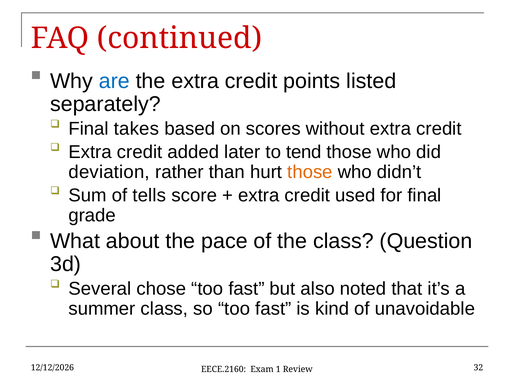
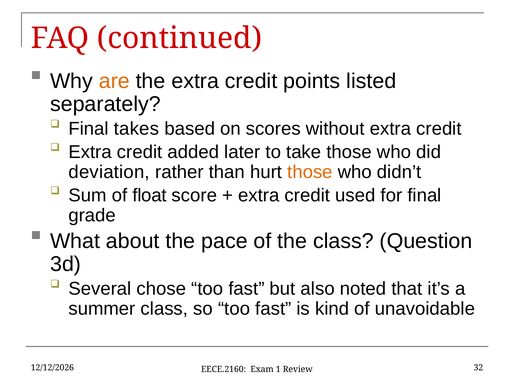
are colour: blue -> orange (114, 81)
tend: tend -> take (304, 152)
tells: tells -> float (150, 196)
